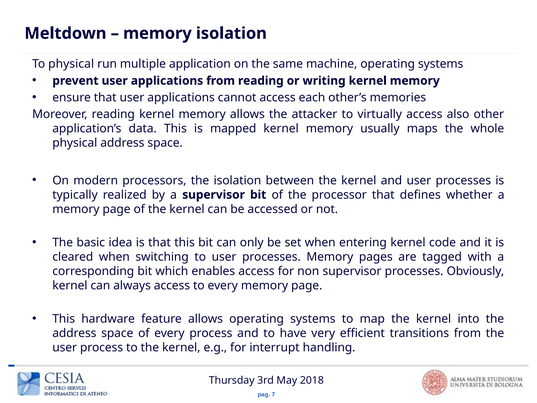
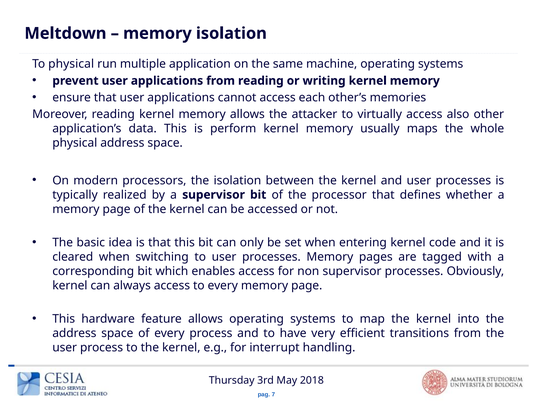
mapped: mapped -> perform (233, 128)
